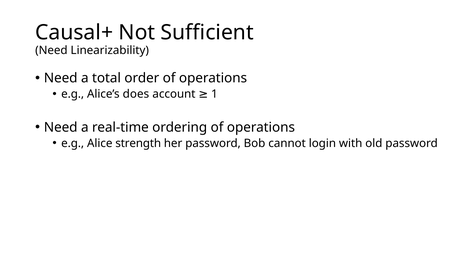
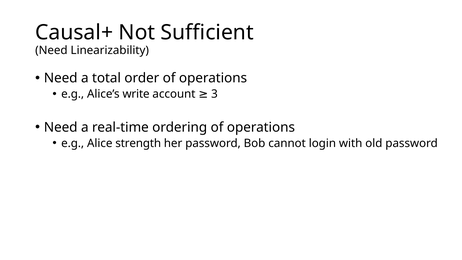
does: does -> write (136, 94)
1: 1 -> 3 (214, 94)
